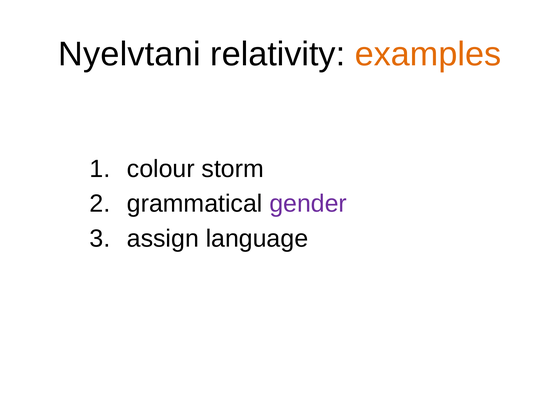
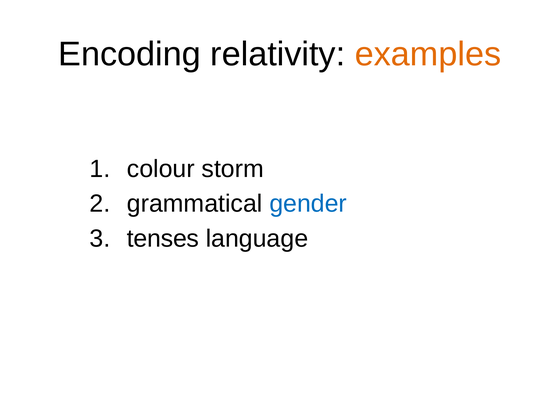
Nyelvtani: Nyelvtani -> Encoding (130, 54)
gender colour: purple -> blue (308, 204)
assign: assign -> tenses (163, 239)
